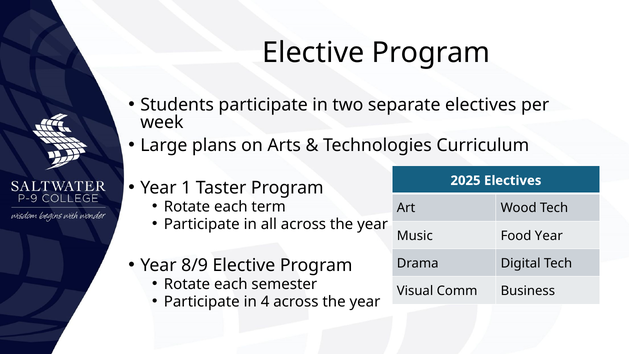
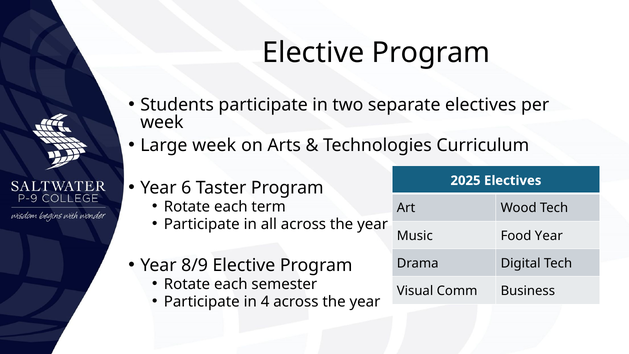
Large plans: plans -> week (214, 145)
1: 1 -> 6 (186, 188)
